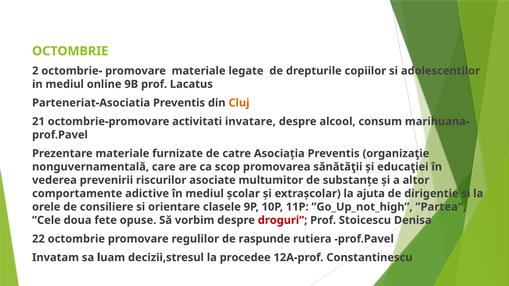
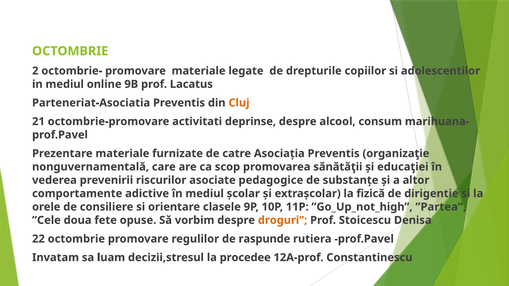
invatare: invatare -> deprinse (250, 122)
multumitor: multumitor -> pedagogice (271, 180)
ajuta: ajuta -> fizică (371, 194)
droguri colour: red -> orange (283, 220)
